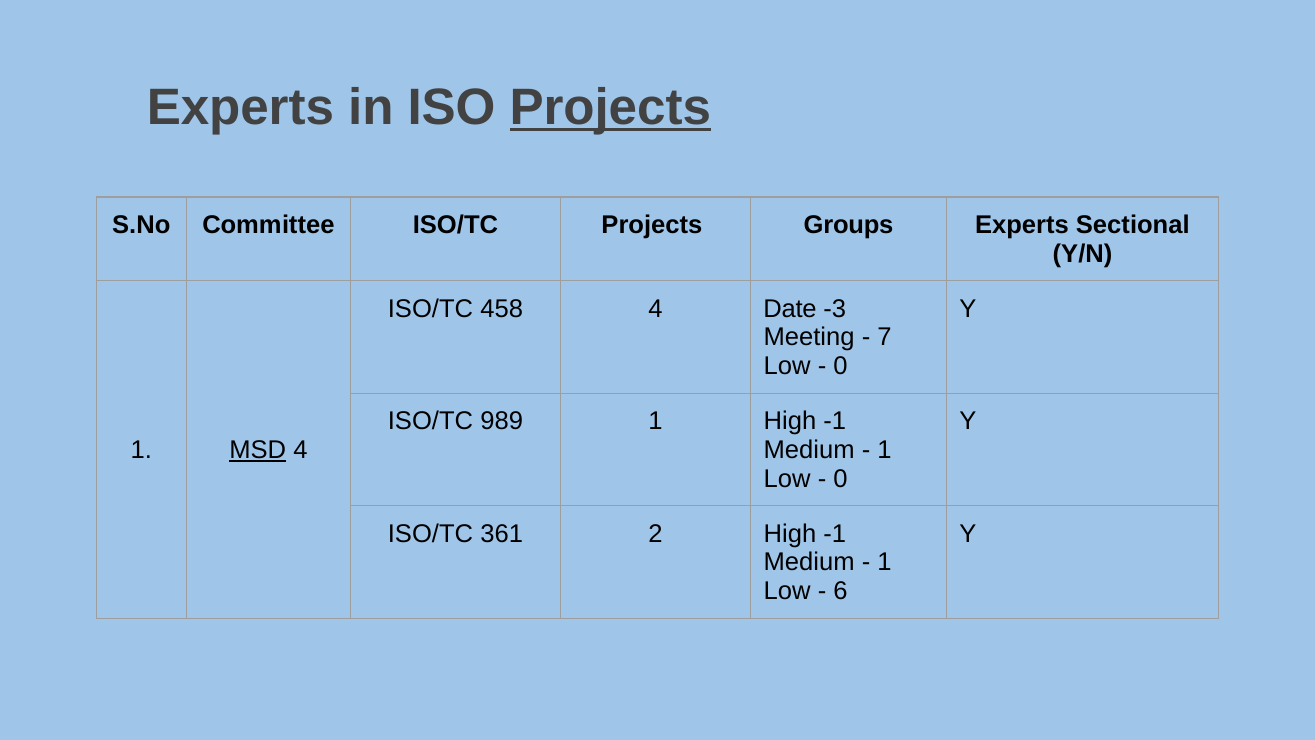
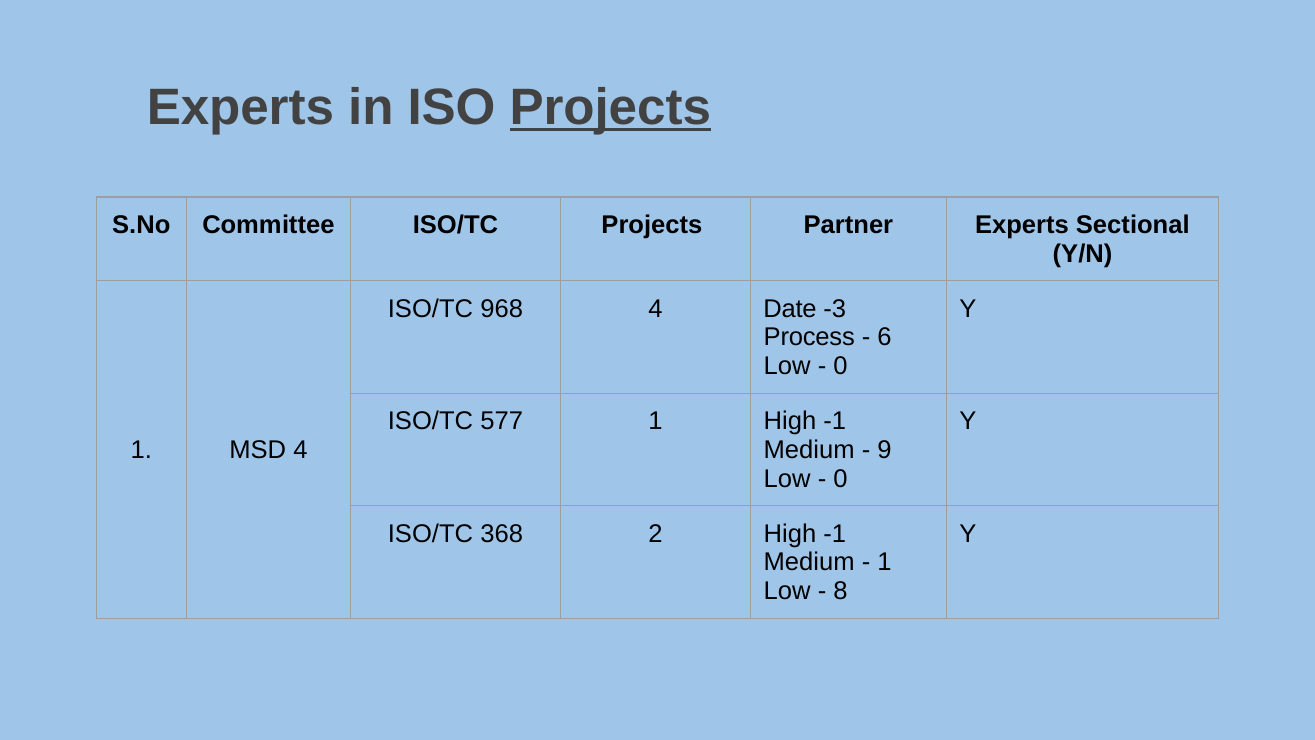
Groups: Groups -> Partner (848, 225)
458: 458 -> 968 (502, 309)
Meeting: Meeting -> Process (809, 337)
7: 7 -> 6 (885, 337)
989: 989 -> 577 (502, 421)
MSD underline: present -> none (258, 450)
1: 1 -> 9 (885, 450)
361: 361 -> 368 (502, 534)
6: 6 -> 8 (840, 591)
